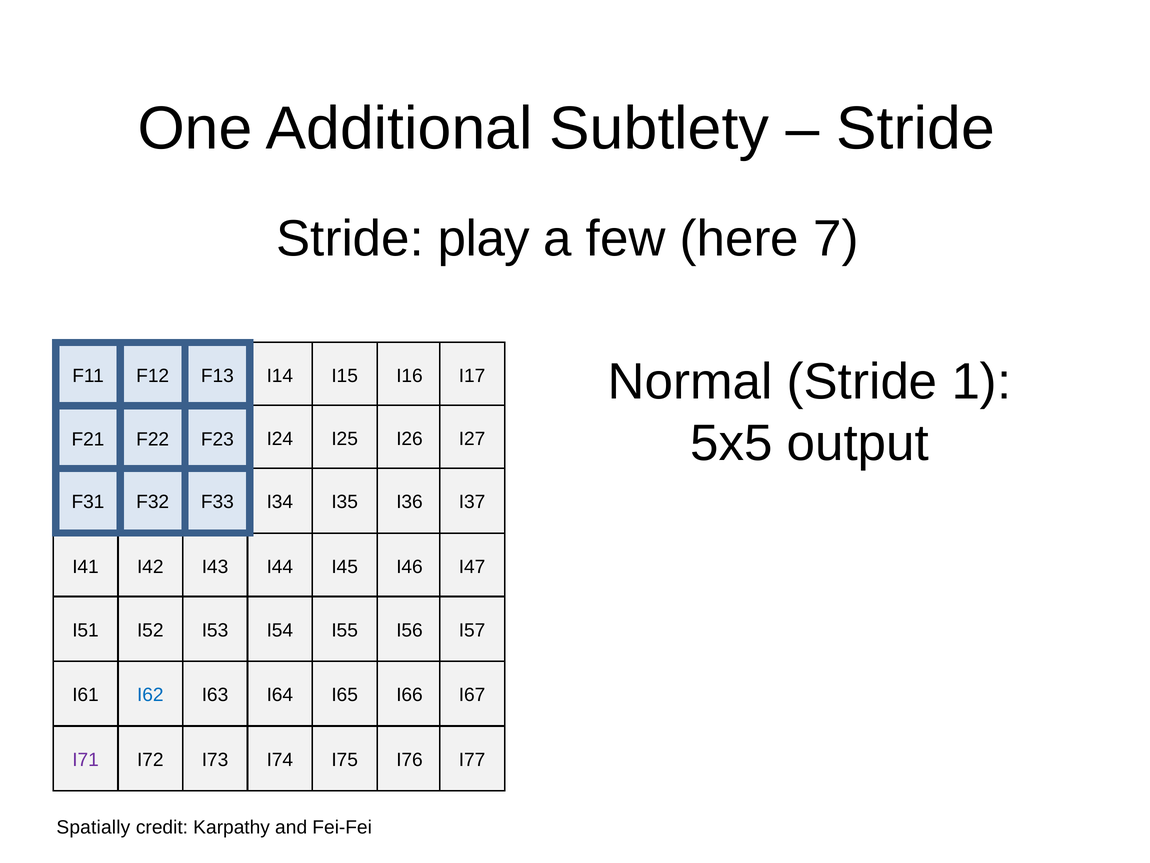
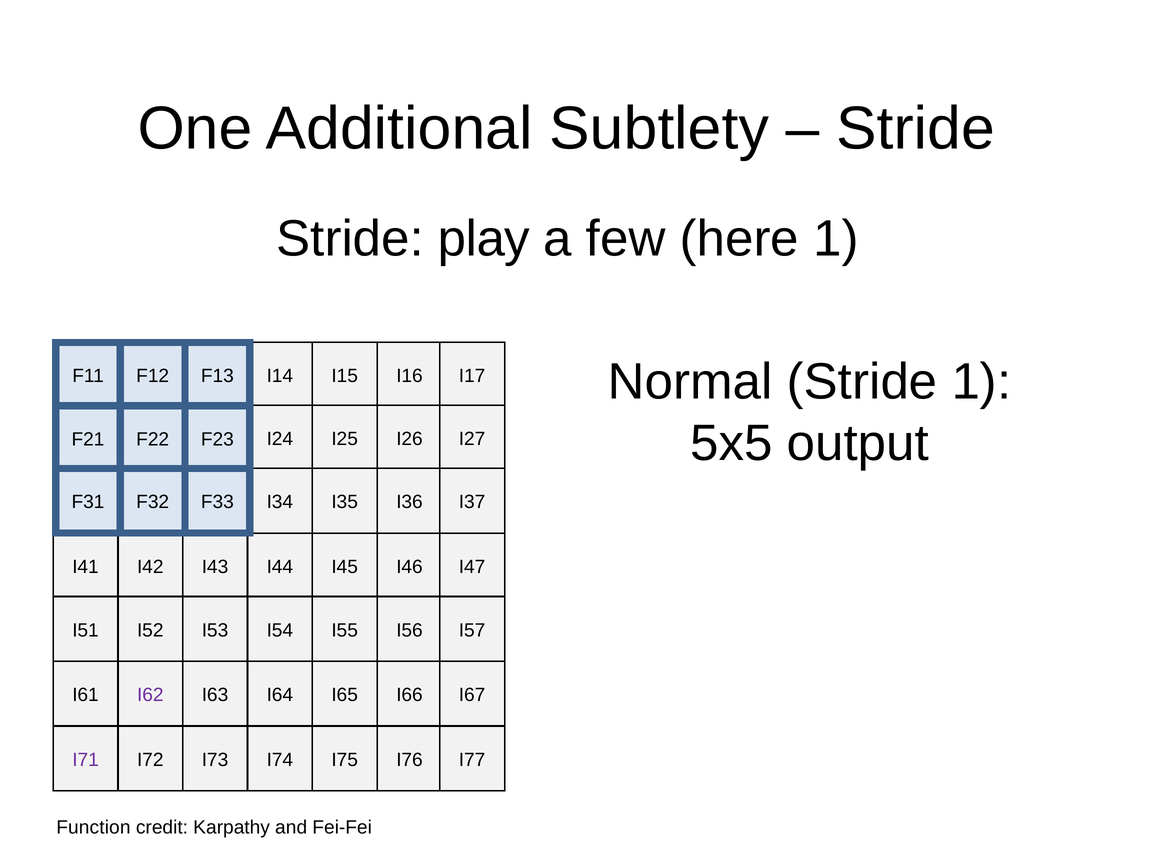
here 7: 7 -> 1 (836, 239)
I62 colour: blue -> purple (150, 694)
Spatially: Spatially -> Function (93, 827)
